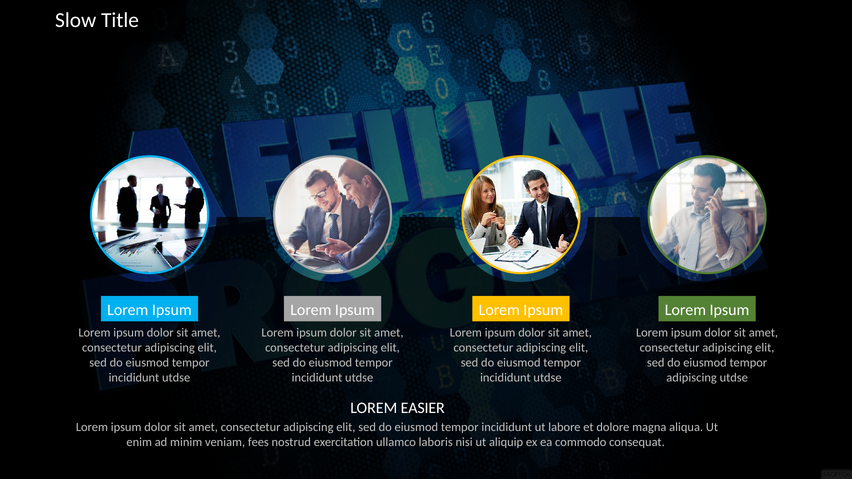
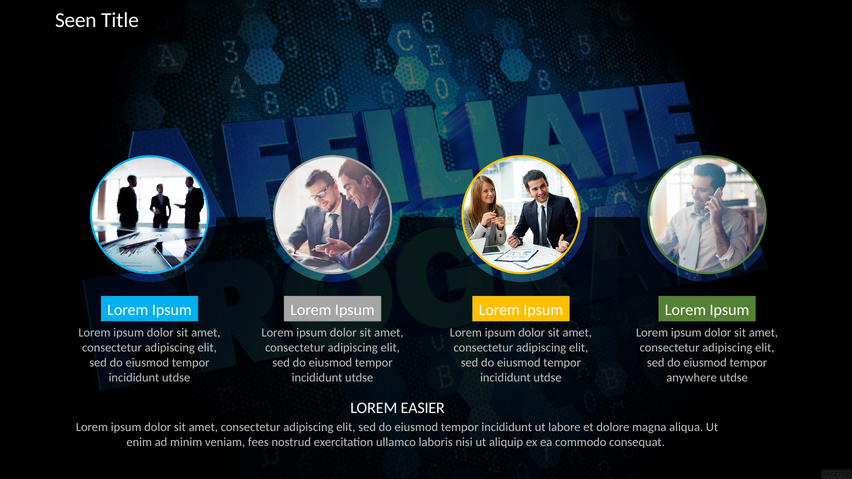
Slow: Slow -> Seen (76, 20)
adipiscing: adipiscing -> anywhere (692, 378)
